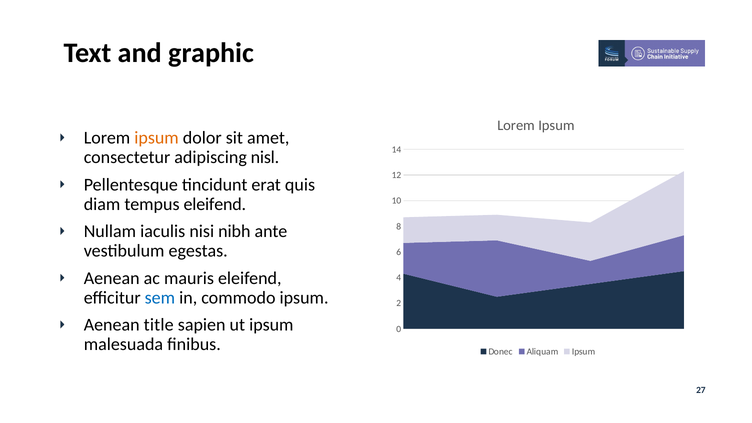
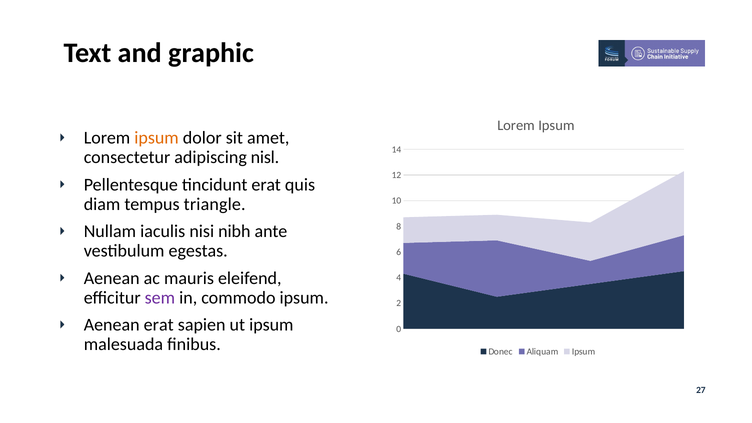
tempus eleifend: eleifend -> triangle (215, 204)
sem colour: blue -> purple (160, 298)
Aenean title: title -> erat (159, 325)
